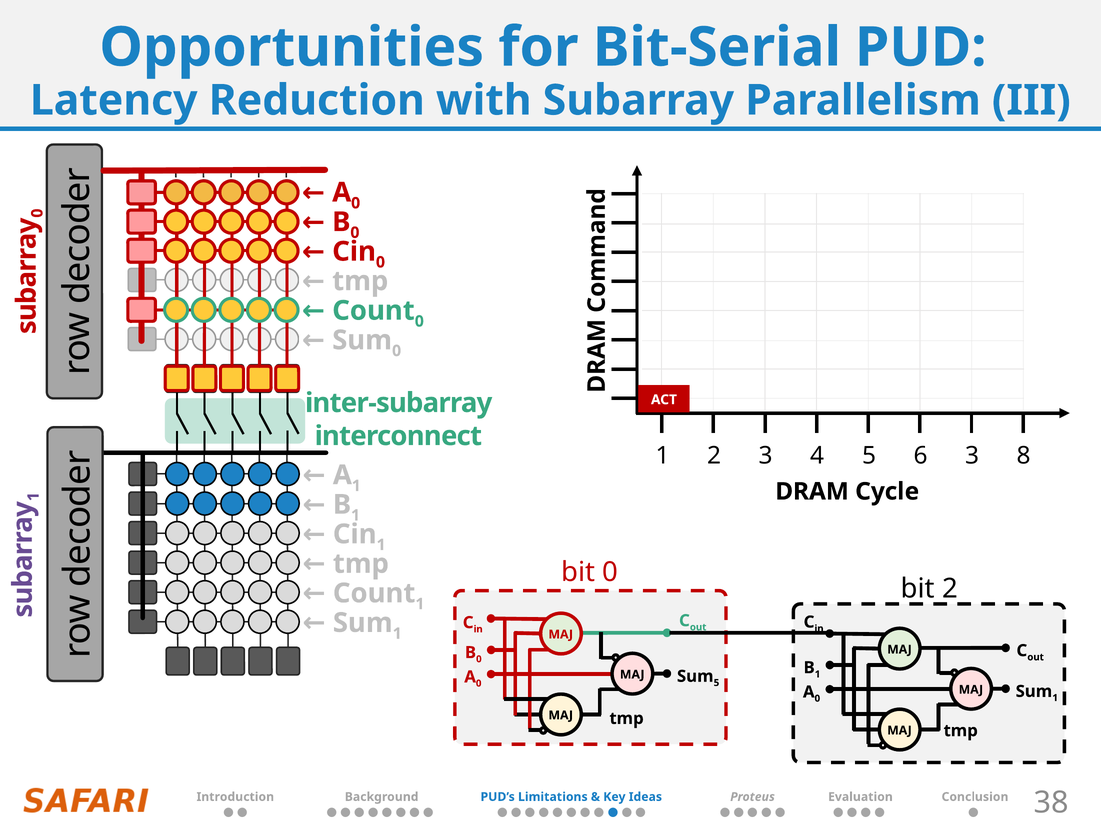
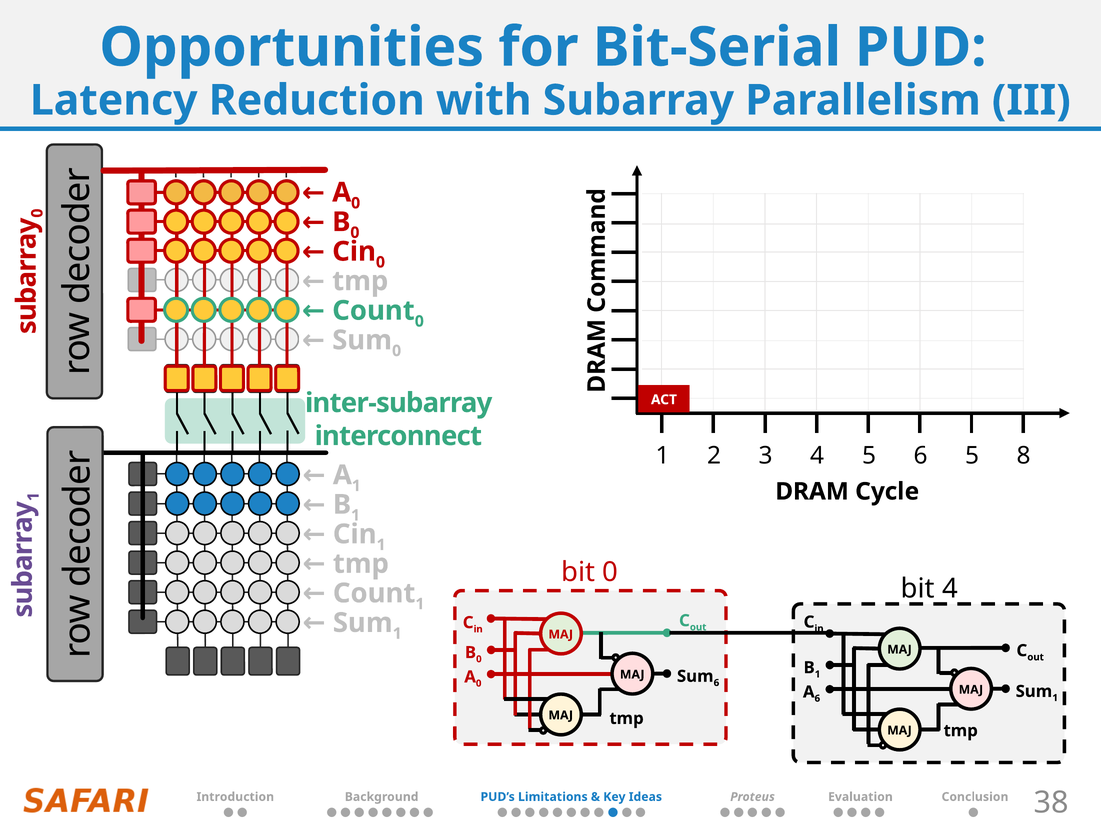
6 3: 3 -> 5 (972, 455)
bit 2: 2 -> 4 (950, 589)
5: 5 -> 6 (716, 683)
0: 0 -> 6 (817, 698)
